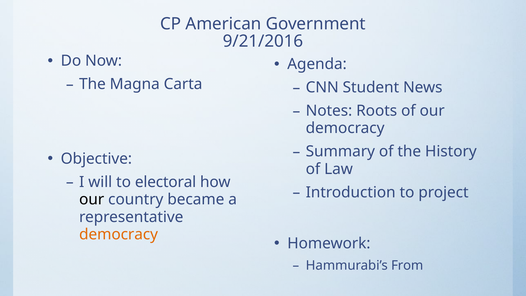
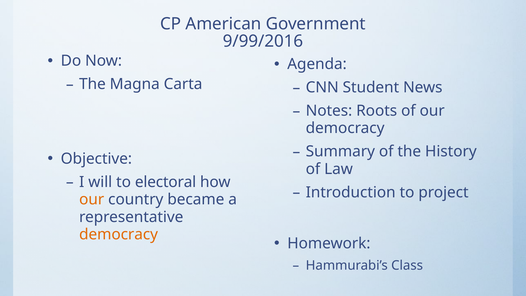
9/21/2016: 9/21/2016 -> 9/99/2016 (263, 41)
our colour: black -> orange (92, 199)
From: From -> Class (407, 265)
